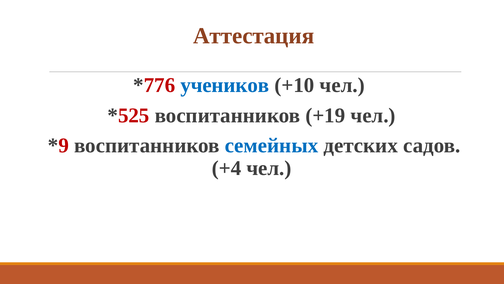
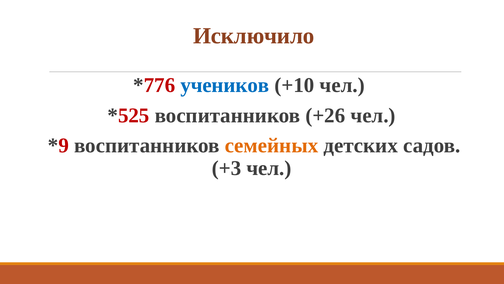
Аттестация: Аттестация -> Исключило (254, 36)
+19: +19 -> +26 (325, 115)
семейных colour: blue -> orange (272, 145)
+4: +4 -> +3 (226, 168)
